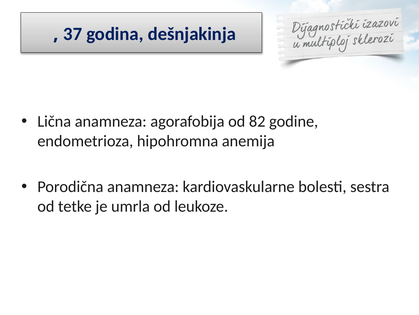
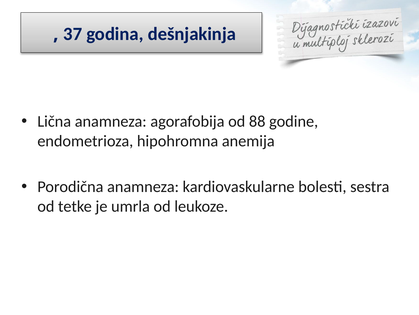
82: 82 -> 88 (257, 121)
